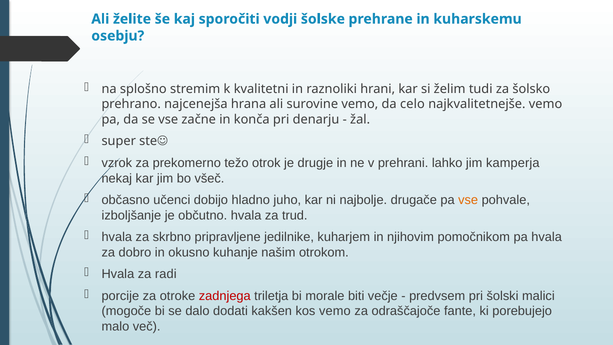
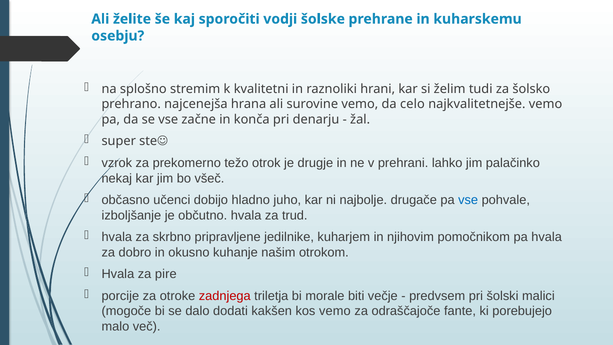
kamperja: kamperja -> palačinko (513, 163)
vse colour: orange -> blue (468, 200)
radi: radi -> pire (166, 274)
